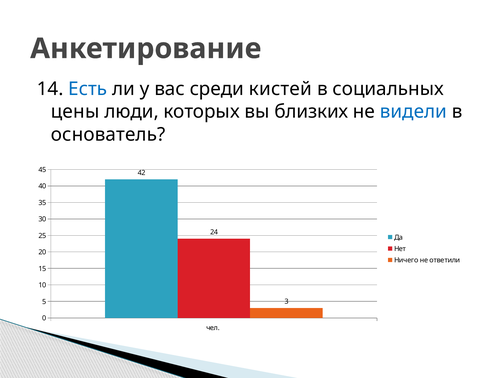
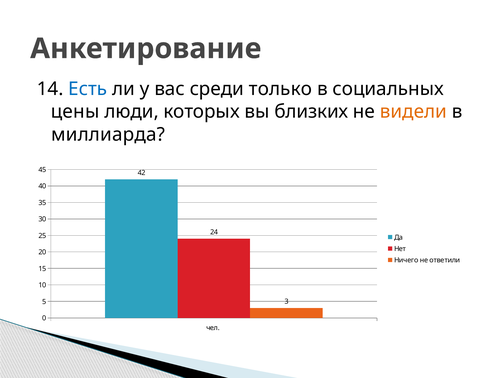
кистей: кистей -> только (280, 89)
видели colour: blue -> orange (413, 112)
основатель: основатель -> миллиарда (108, 134)
